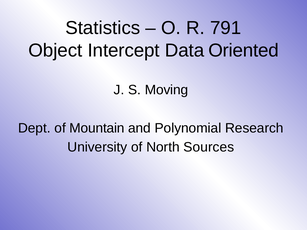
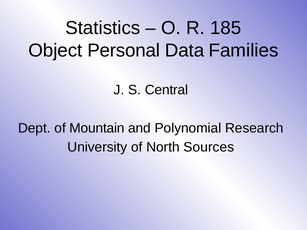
791: 791 -> 185 (226, 28)
Intercept: Intercept -> Personal (124, 50)
Oriented: Oriented -> Families (243, 50)
Moving: Moving -> Central (166, 90)
